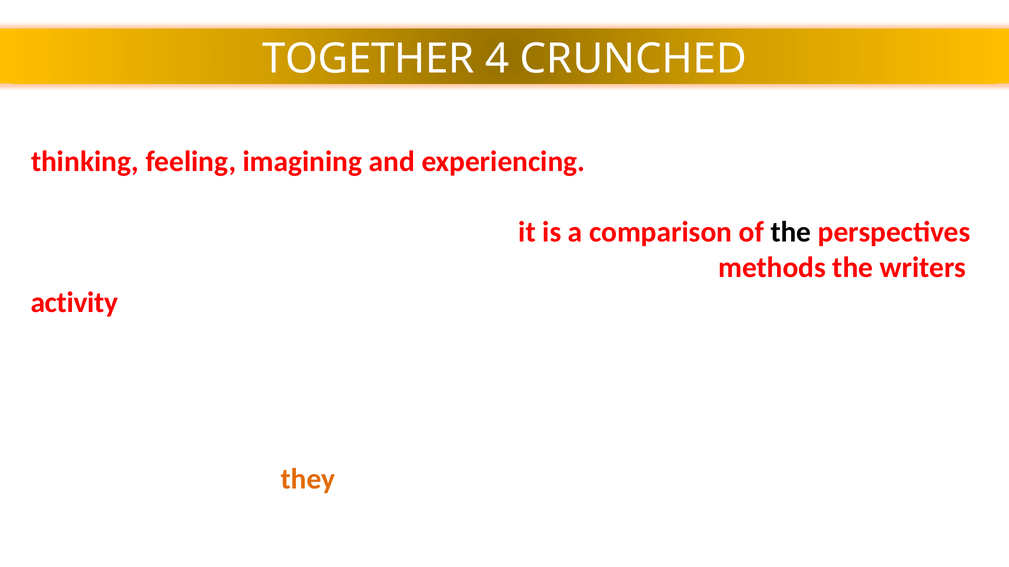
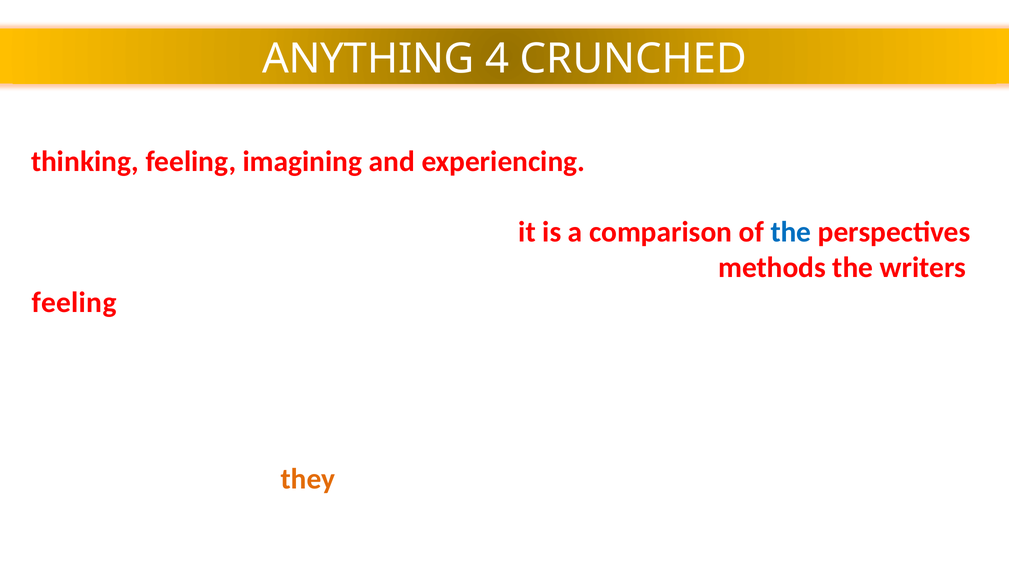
TOGETHER: TOGETHER -> ANYTHING (368, 59)
the colour: black -> blue (791, 232)
activity: activity -> feeling (74, 303)
